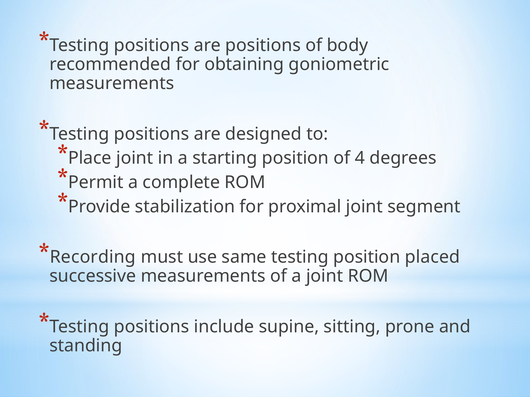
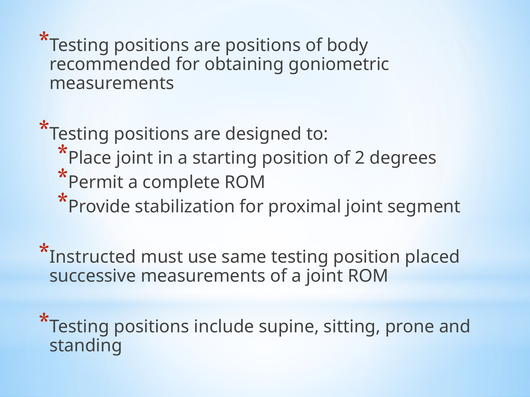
4: 4 -> 2 (360, 158)
Recording: Recording -> Instructed (93, 257)
